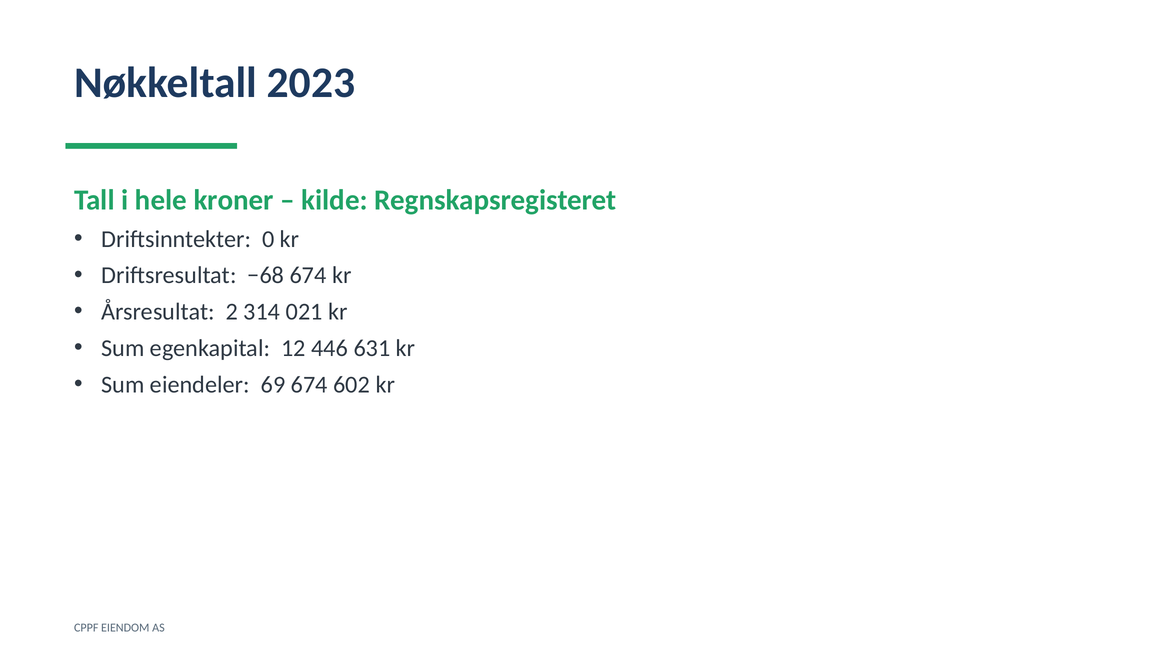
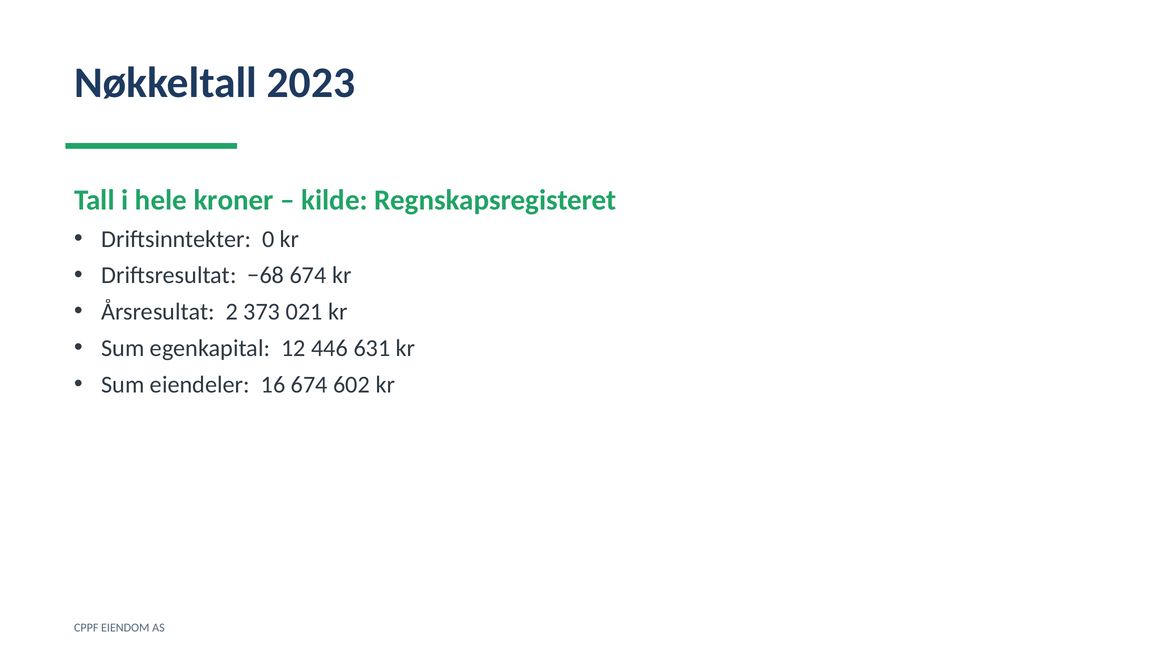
314: 314 -> 373 (262, 312)
69: 69 -> 16 (273, 385)
